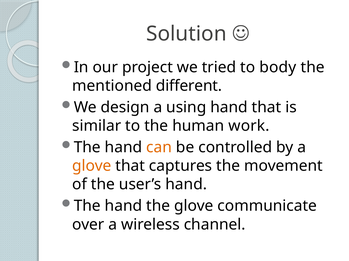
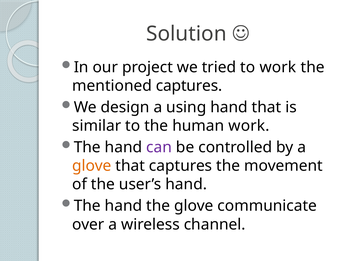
to body: body -> work (278, 67)
mentioned different: different -> captures (189, 86)
can colour: orange -> purple (159, 148)
